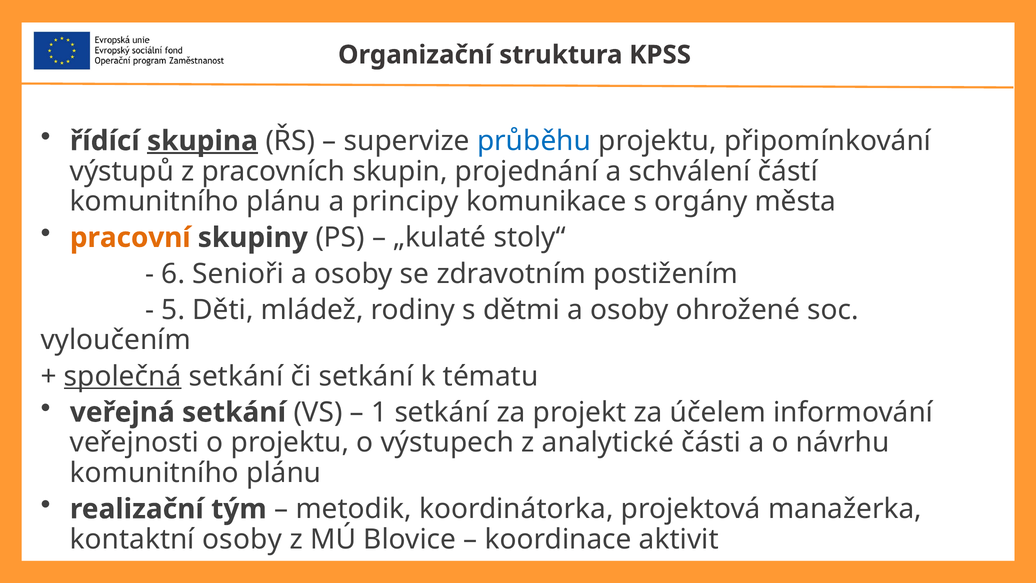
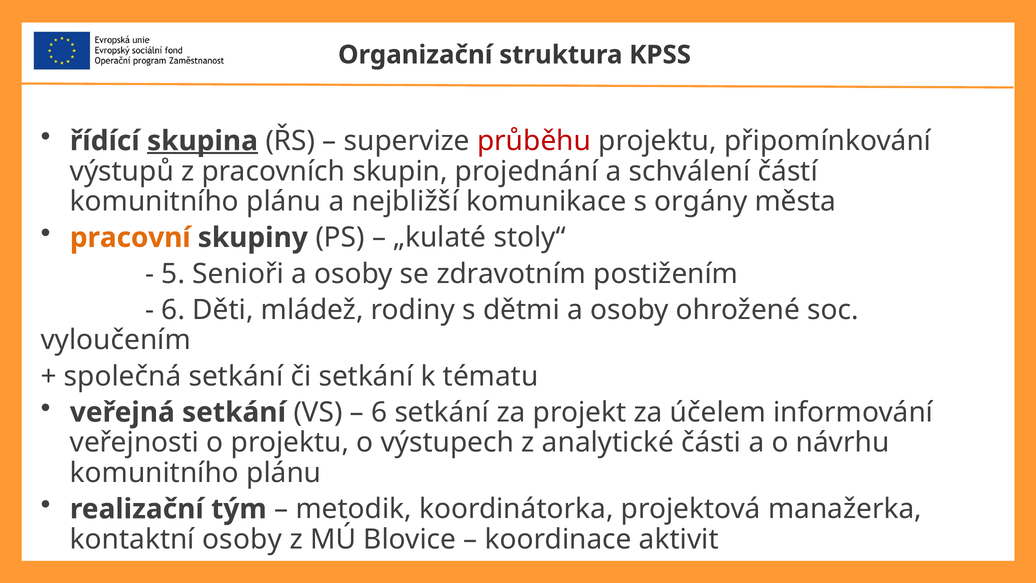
průběhu colour: blue -> red (534, 141)
principy: principy -> nejbližší (405, 201)
6: 6 -> 5 (173, 274)
5: 5 -> 6 (173, 310)
společná underline: present -> none (123, 376)
1: 1 -> 6 (379, 412)
